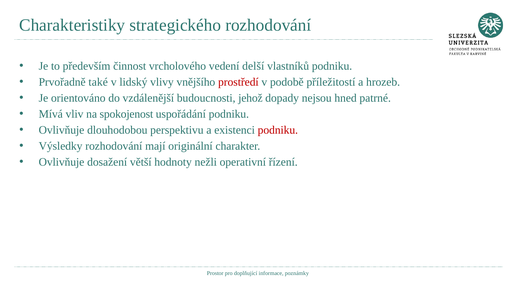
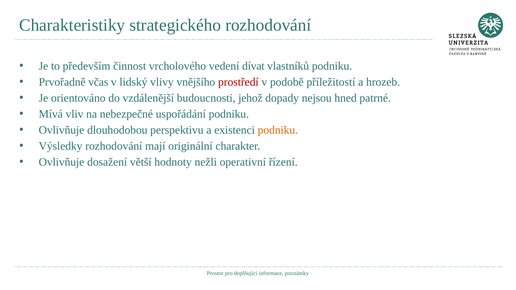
delší: delší -> dívat (253, 66)
také: také -> včas (98, 82)
spokojenost: spokojenost -> nebezpečné (126, 114)
podniku colour: red -> orange (278, 130)
